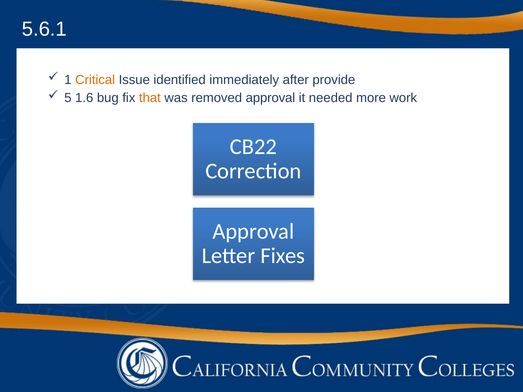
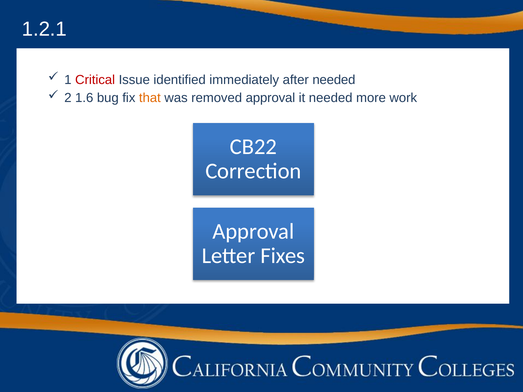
5.6.1: 5.6.1 -> 1.2.1 (44, 29)
Critical colour: orange -> red (95, 80)
after provide: provide -> needed (334, 80)
5: 5 -> 2 (68, 98)
